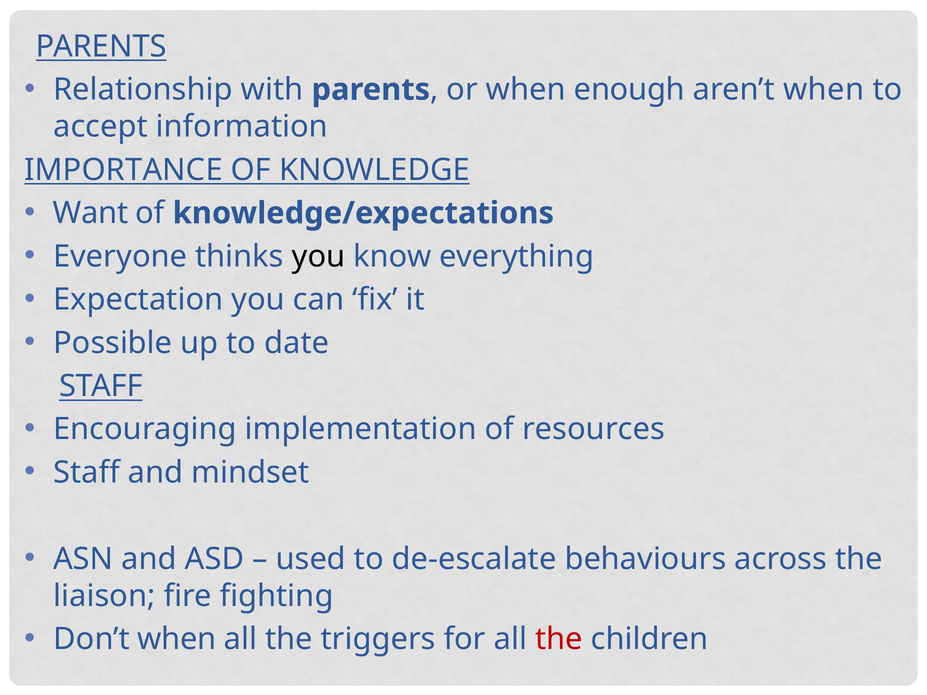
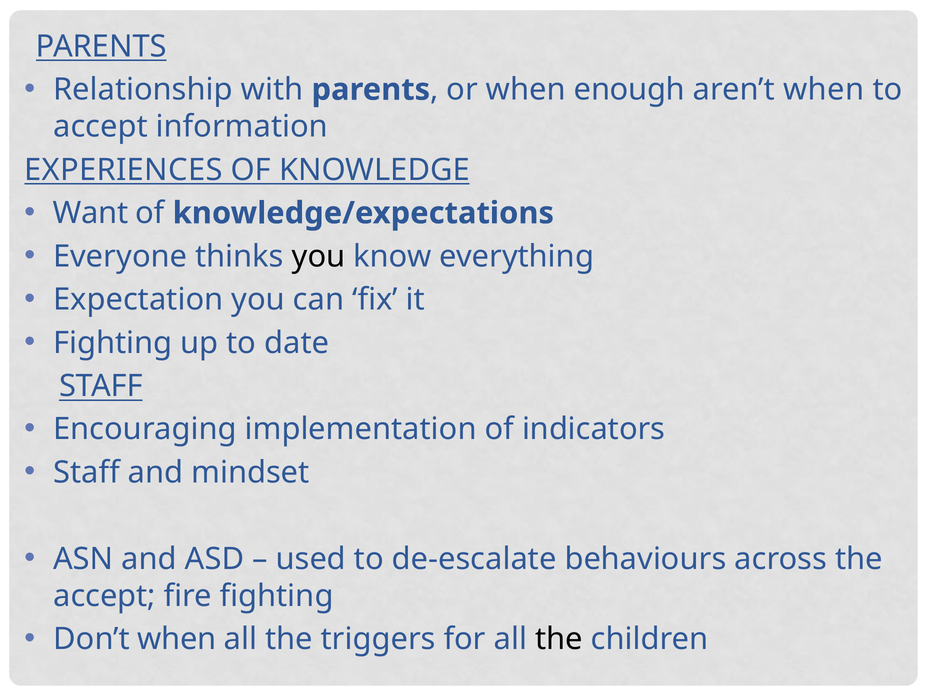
IMPORTANCE: IMPORTANCE -> EXPERIENCES (123, 170)
Possible: Possible -> Fighting (113, 343)
resources: resources -> indicators (594, 429)
liaison: liaison -> accept (104, 596)
the colour: red -> black (559, 640)
